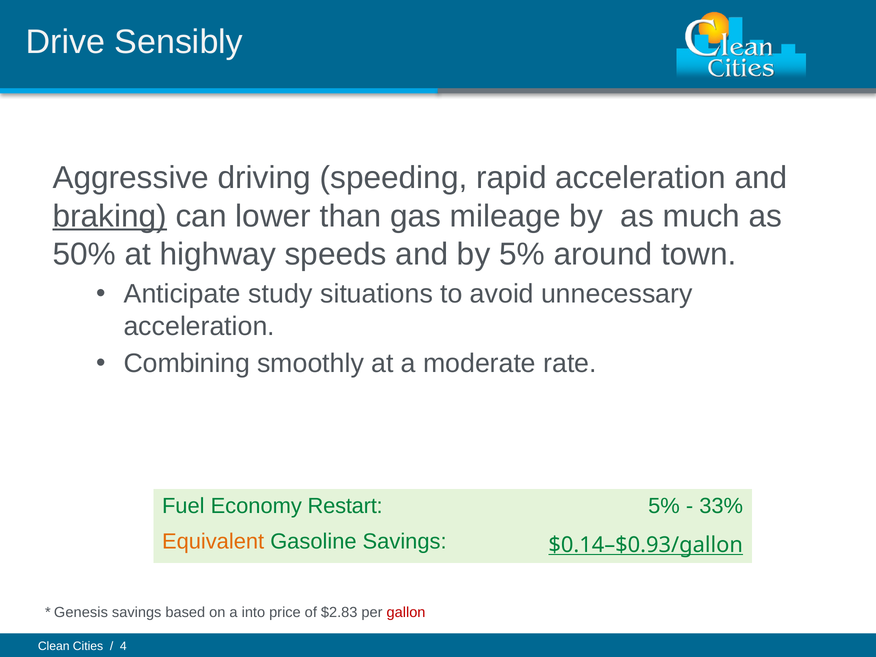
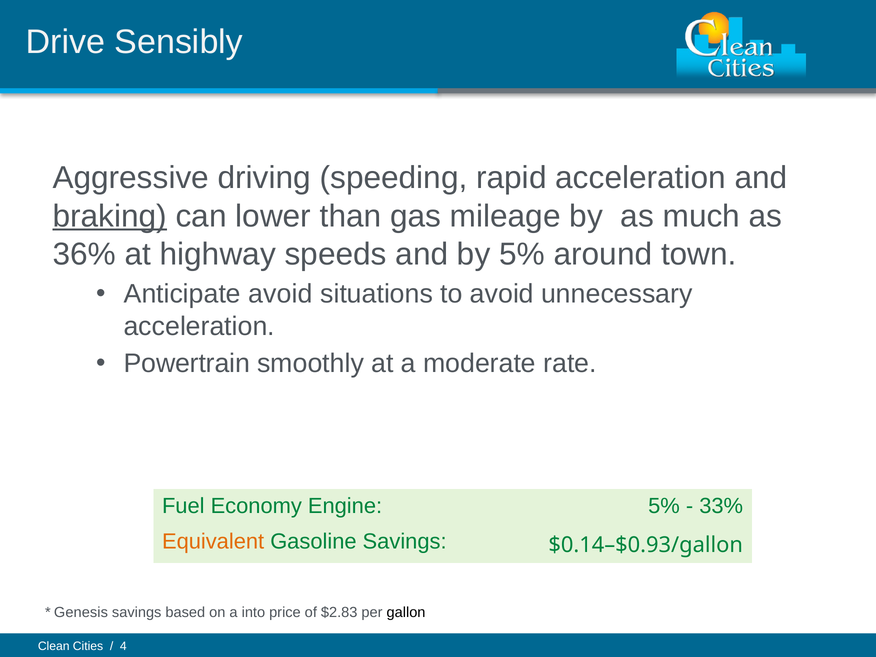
50%: 50% -> 36% (84, 254)
Anticipate study: study -> avoid (281, 294)
Combining: Combining -> Powertrain (187, 364)
Restart: Restart -> Engine (345, 506)
$0.14–$0.93/gallon underline: present -> none (646, 545)
gallon colour: red -> black (406, 613)
